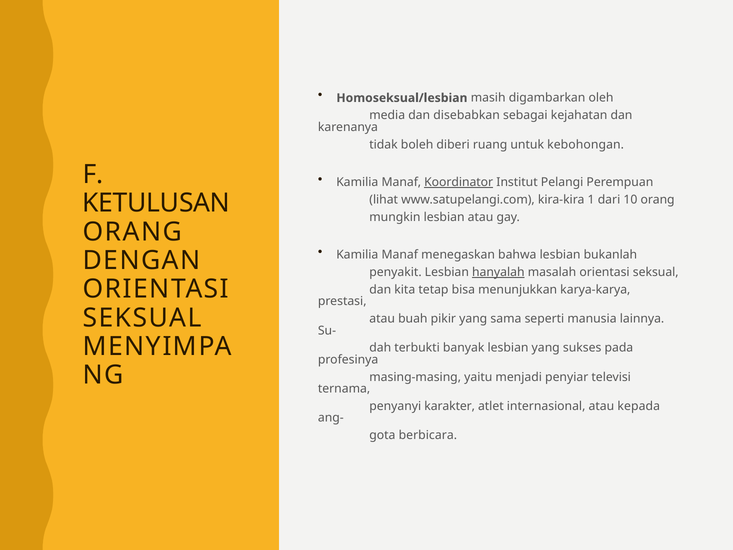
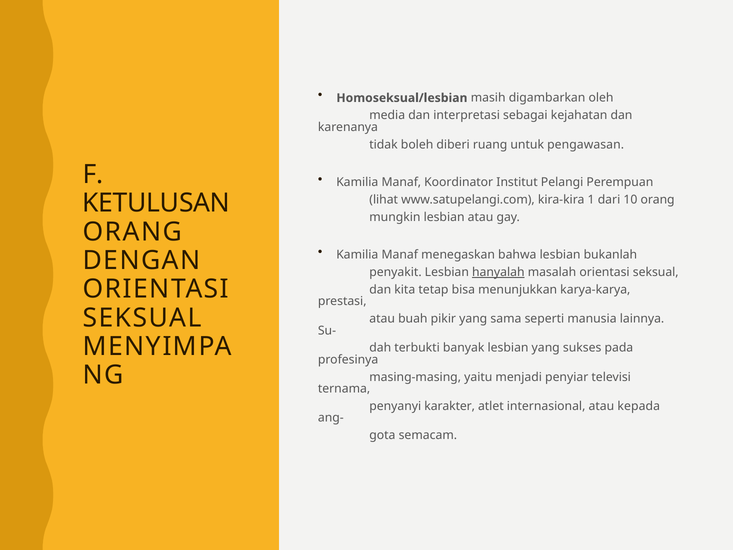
disebabkan: disebabkan -> interpretasi (467, 115)
kebohongan: kebohongan -> pengawasan (586, 144)
Koordinator underline: present -> none (459, 182)
berbicara: berbicara -> semacam (428, 435)
